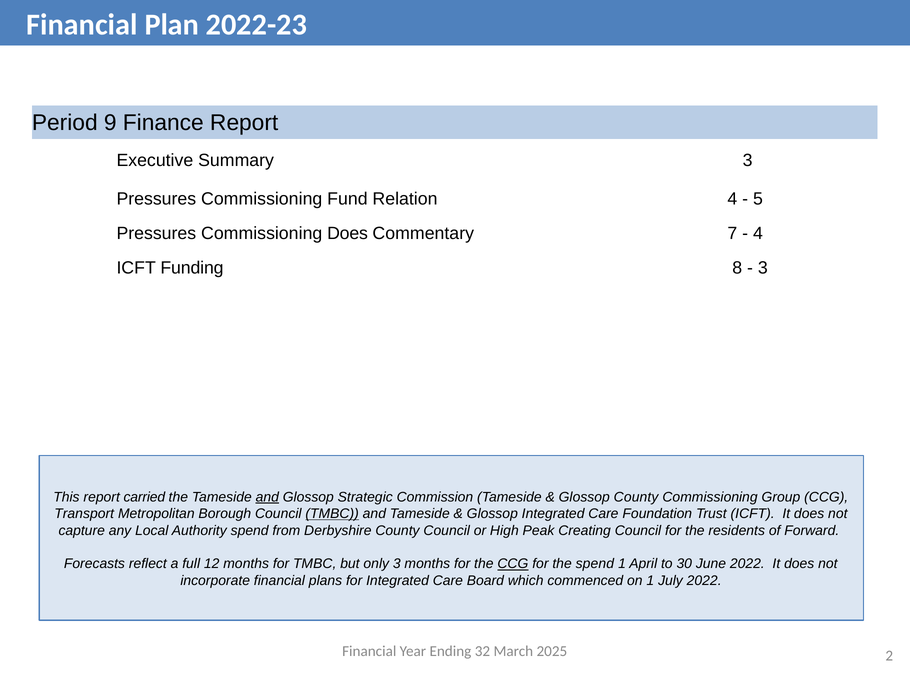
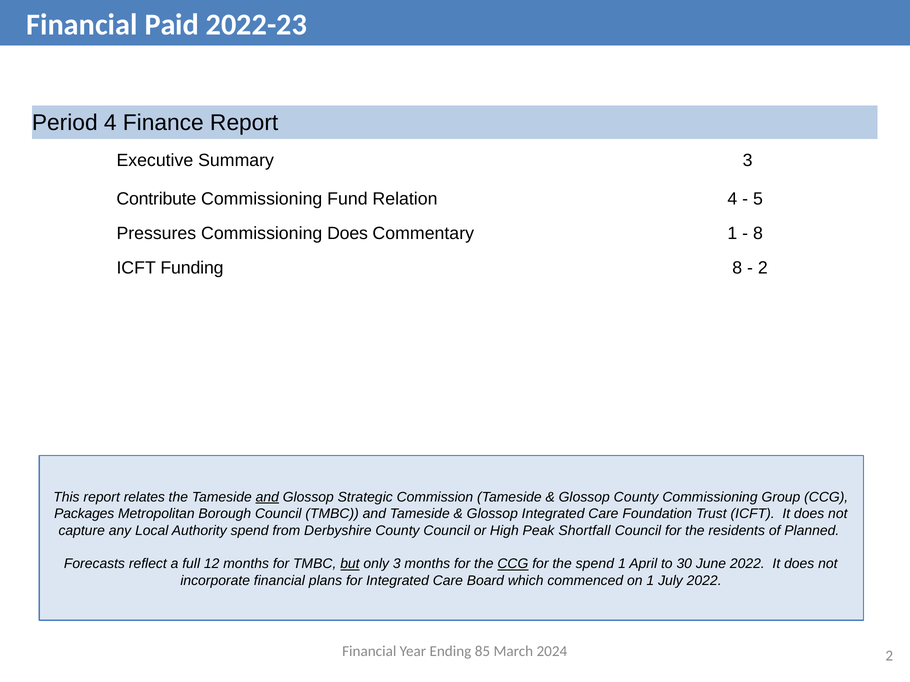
Plan: Plan -> Paid (172, 25)
Period 9: 9 -> 4 (110, 123)
Pressures: Pressures -> Contribute (156, 199)
Commentary 7: 7 -> 1 (732, 233)
4: 4 -> 8 (758, 233)
3: 3 -> 2 (763, 268)
carried: carried -> relates (144, 498)
Transport: Transport -> Packages (84, 514)
TMBC underline: present -> none (332, 514)
Creating: Creating -> Shortfall (584, 531)
Forward: Forward -> Planned (812, 531)
but underline: none -> present (350, 564)
32: 32 -> 85 (482, 652)
2025: 2025 -> 2024 (552, 652)
